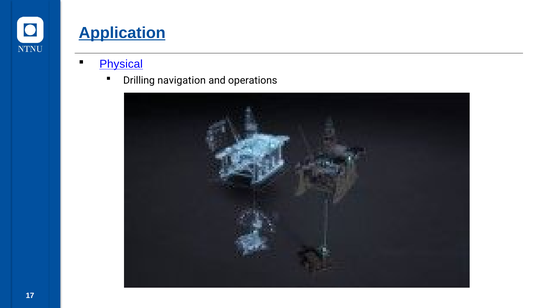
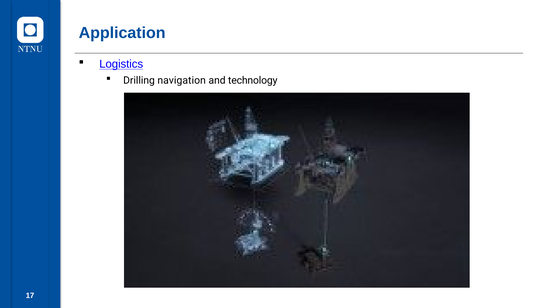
Application underline: present -> none (122, 33)
Physical: Physical -> Logistics (121, 64)
operations: operations -> technology (253, 80)
